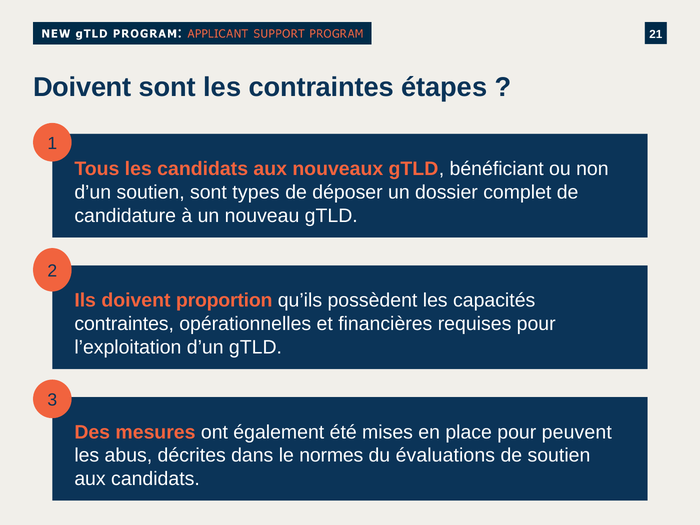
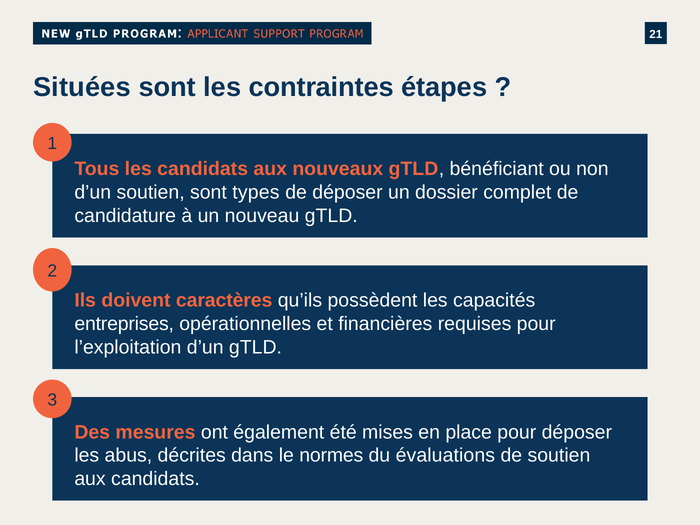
Doivent: Doivent -> Situées (82, 87)
proportion: proportion -> caractères (224, 301)
contraintes: contraintes -> entreprises (124, 324)
pour peuvent: peuvent -> déposer (577, 432)
